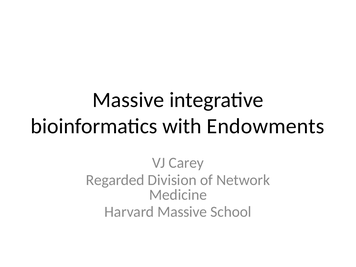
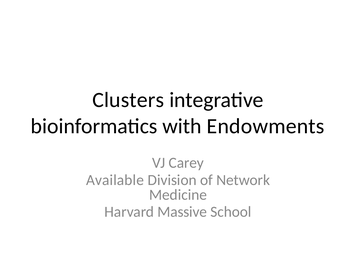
Massive: Massive -> Clusters (128, 100)
Regarded: Regarded -> Available (115, 180)
